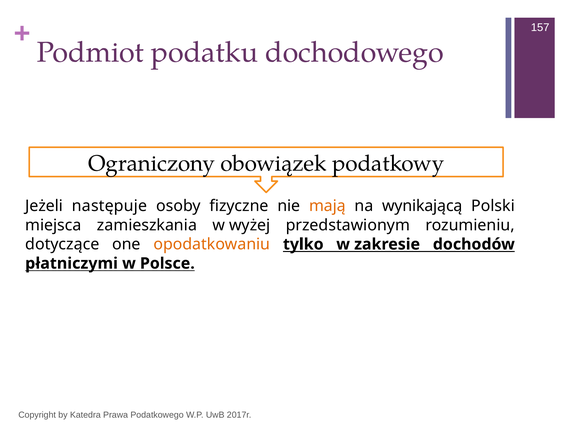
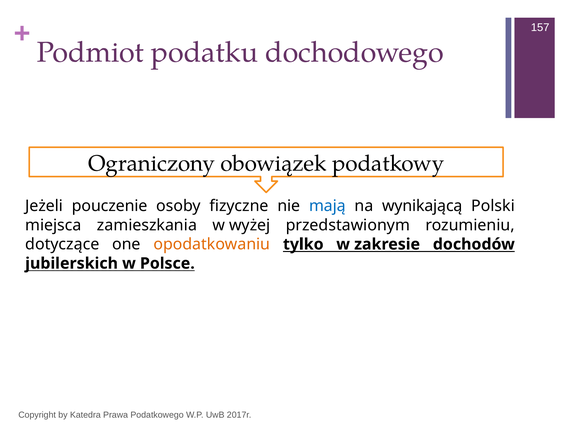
następuje: następuje -> pouczenie (110, 206)
mają colour: orange -> blue (327, 206)
płatniczymi: płatniczymi -> jubilerskich (72, 263)
